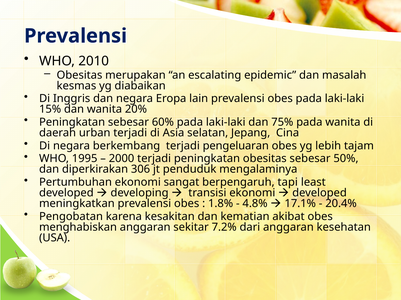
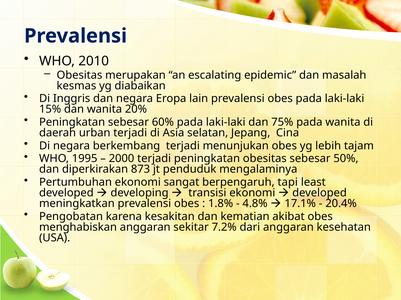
pengeluaran: pengeluaran -> menunjukan (236, 146)
306: 306 -> 873 (141, 170)
